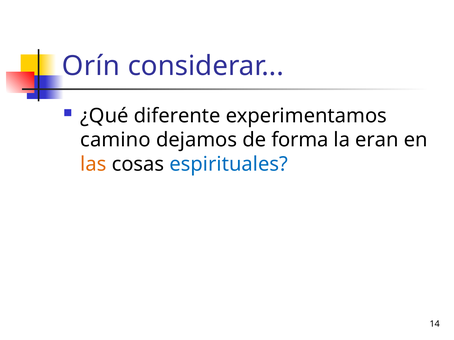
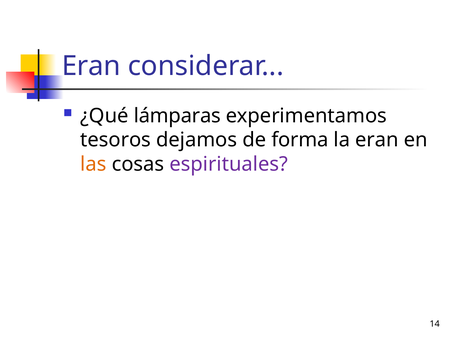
Orín: Orín -> Eran (91, 66)
diferente: diferente -> lámparas (177, 116)
camino: camino -> tesoros (116, 140)
espirituales colour: blue -> purple (229, 164)
